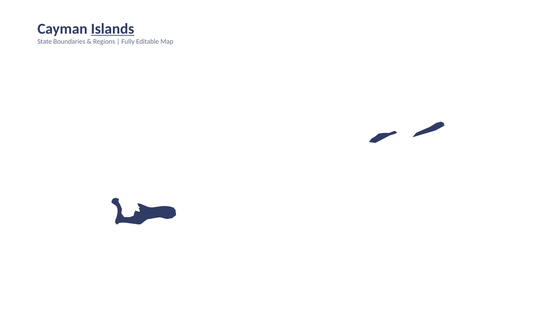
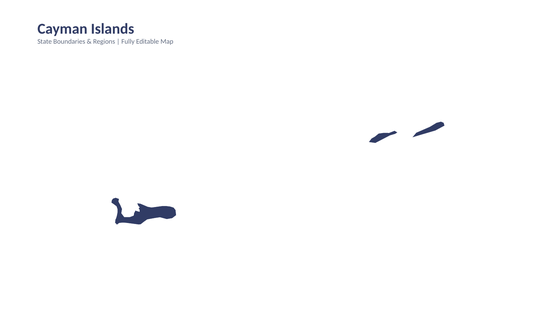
Islands underline: present -> none (113, 29)
